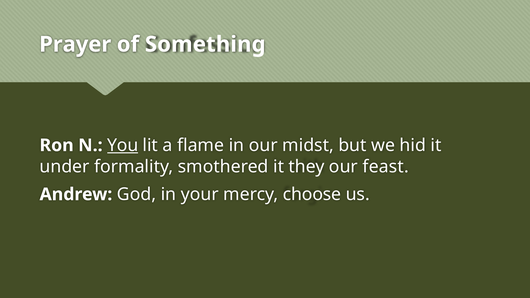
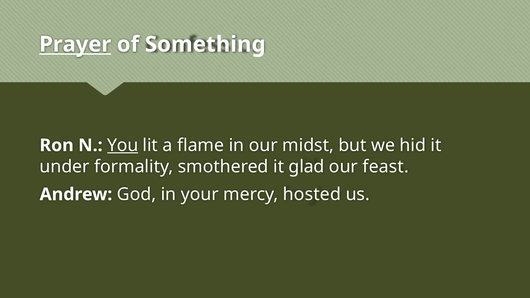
Prayer underline: none -> present (75, 44)
they: they -> glad (307, 167)
choose: choose -> hosted (312, 194)
